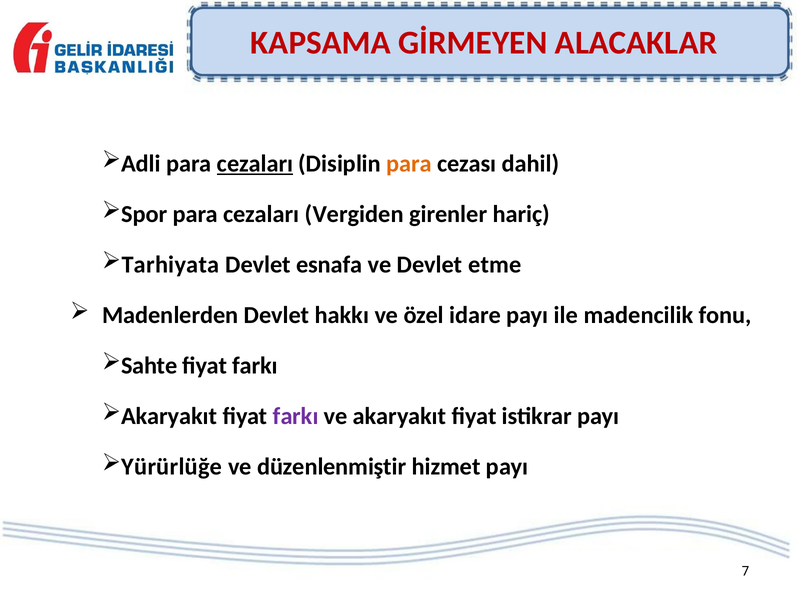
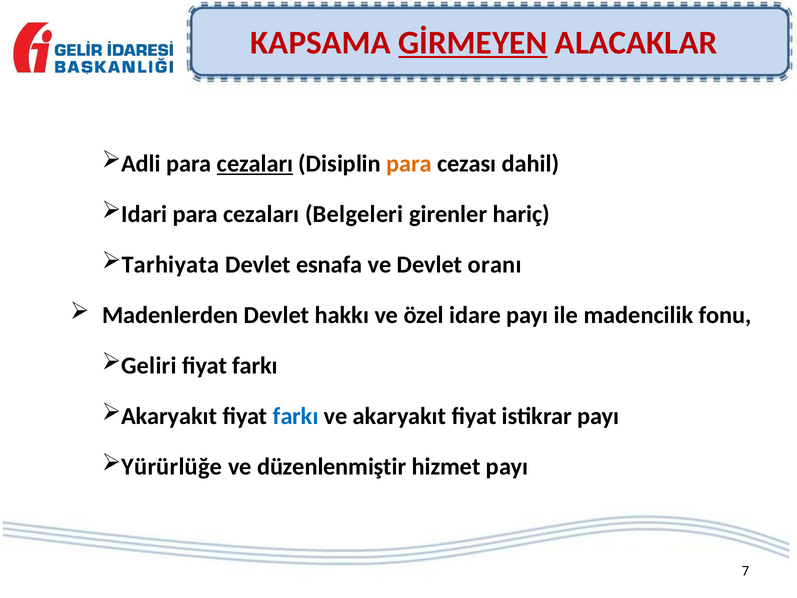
GİRMEYEN underline: none -> present (473, 43)
Spor: Spor -> Idari (144, 214)
Vergiden: Vergiden -> Belgeleri (354, 214)
etme: etme -> oranı (495, 265)
Sahte: Sahte -> Geliri (149, 366)
farkı colour: purple -> blue (296, 416)
